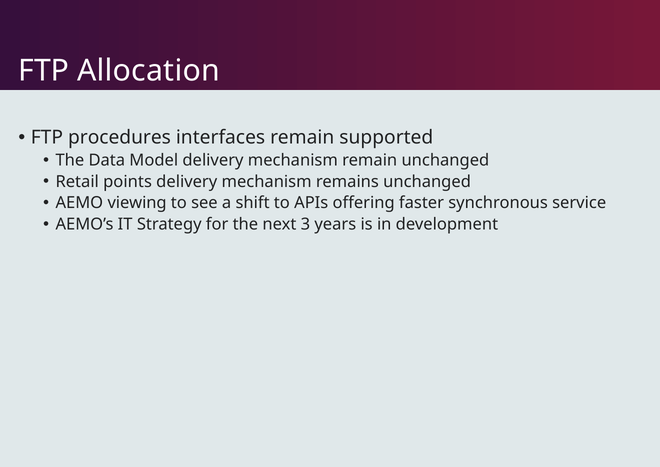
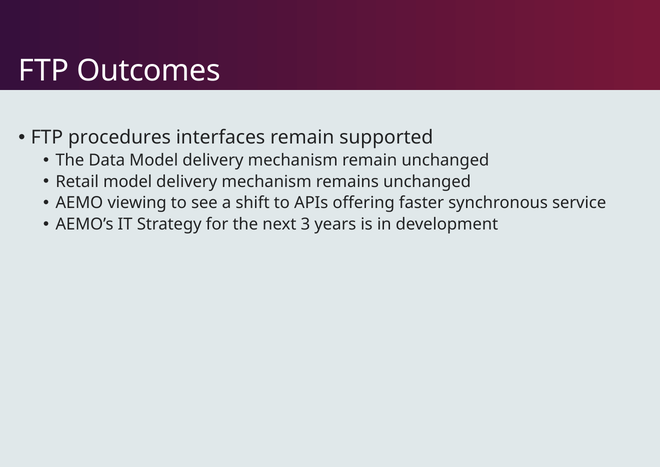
Allocation: Allocation -> Outcomes (149, 71)
Retail points: points -> model (128, 182)
